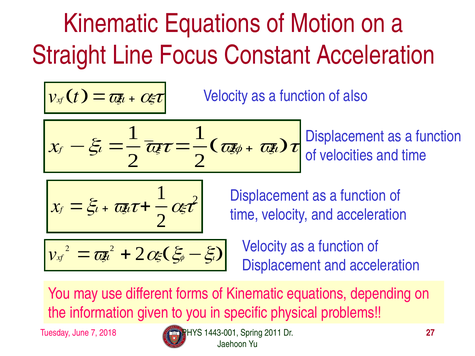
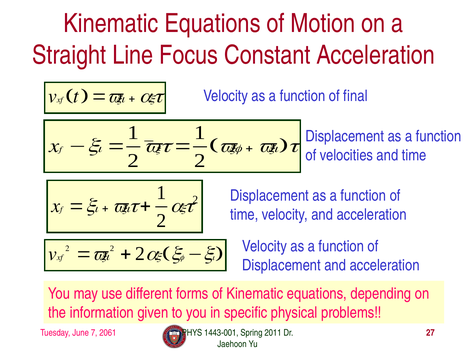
also: also -> final (355, 96)
2018: 2018 -> 2061 (108, 333)
